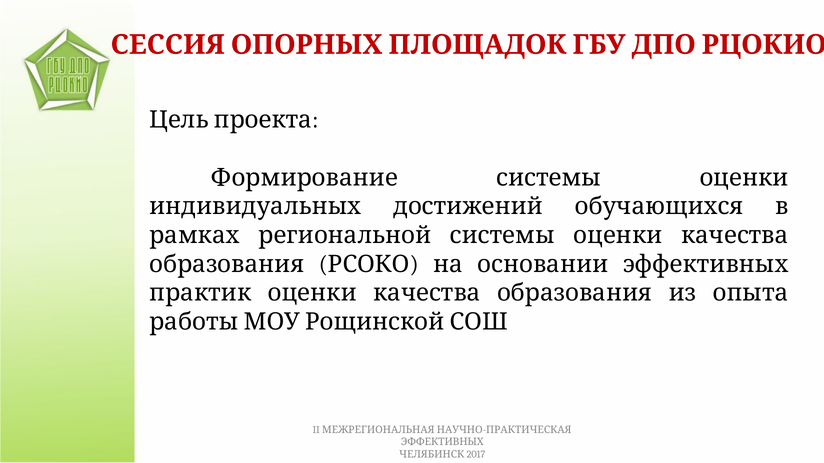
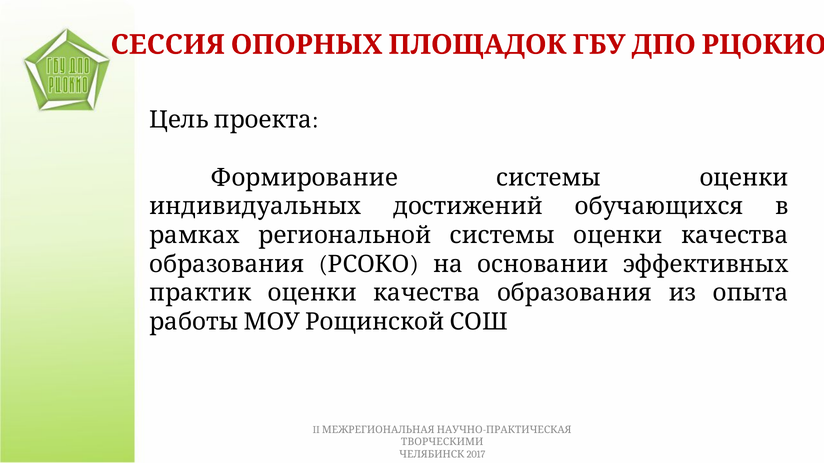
ЭФФЕКТИВНЫХ: ЭФФЕКТИВНЫХ -> ТВОРЧЕСКИМИ (442, 442)
